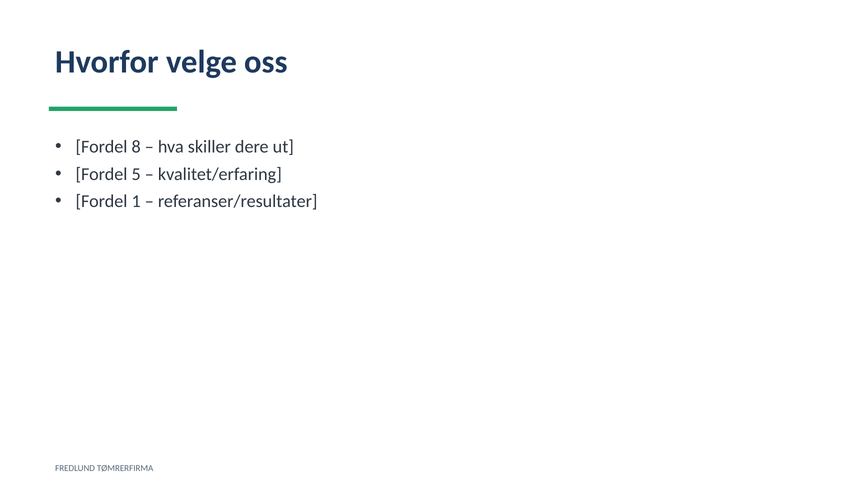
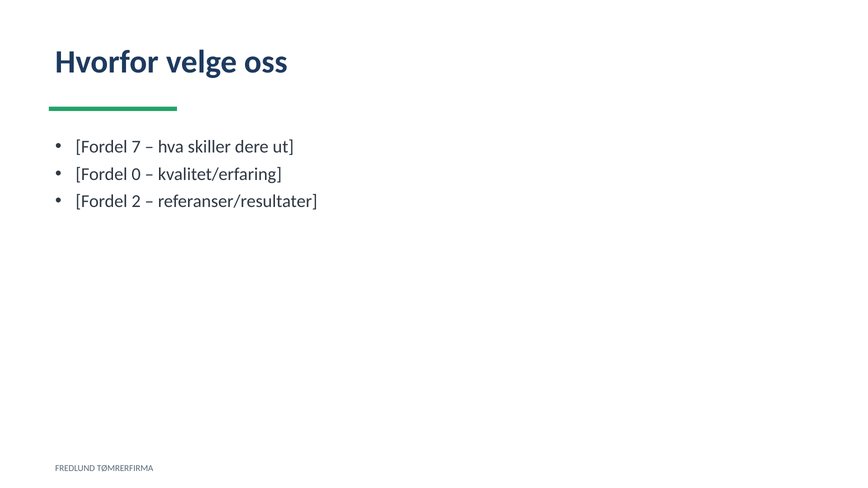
8: 8 -> 7 (136, 147)
5: 5 -> 0 (136, 174)
1: 1 -> 2 (136, 201)
